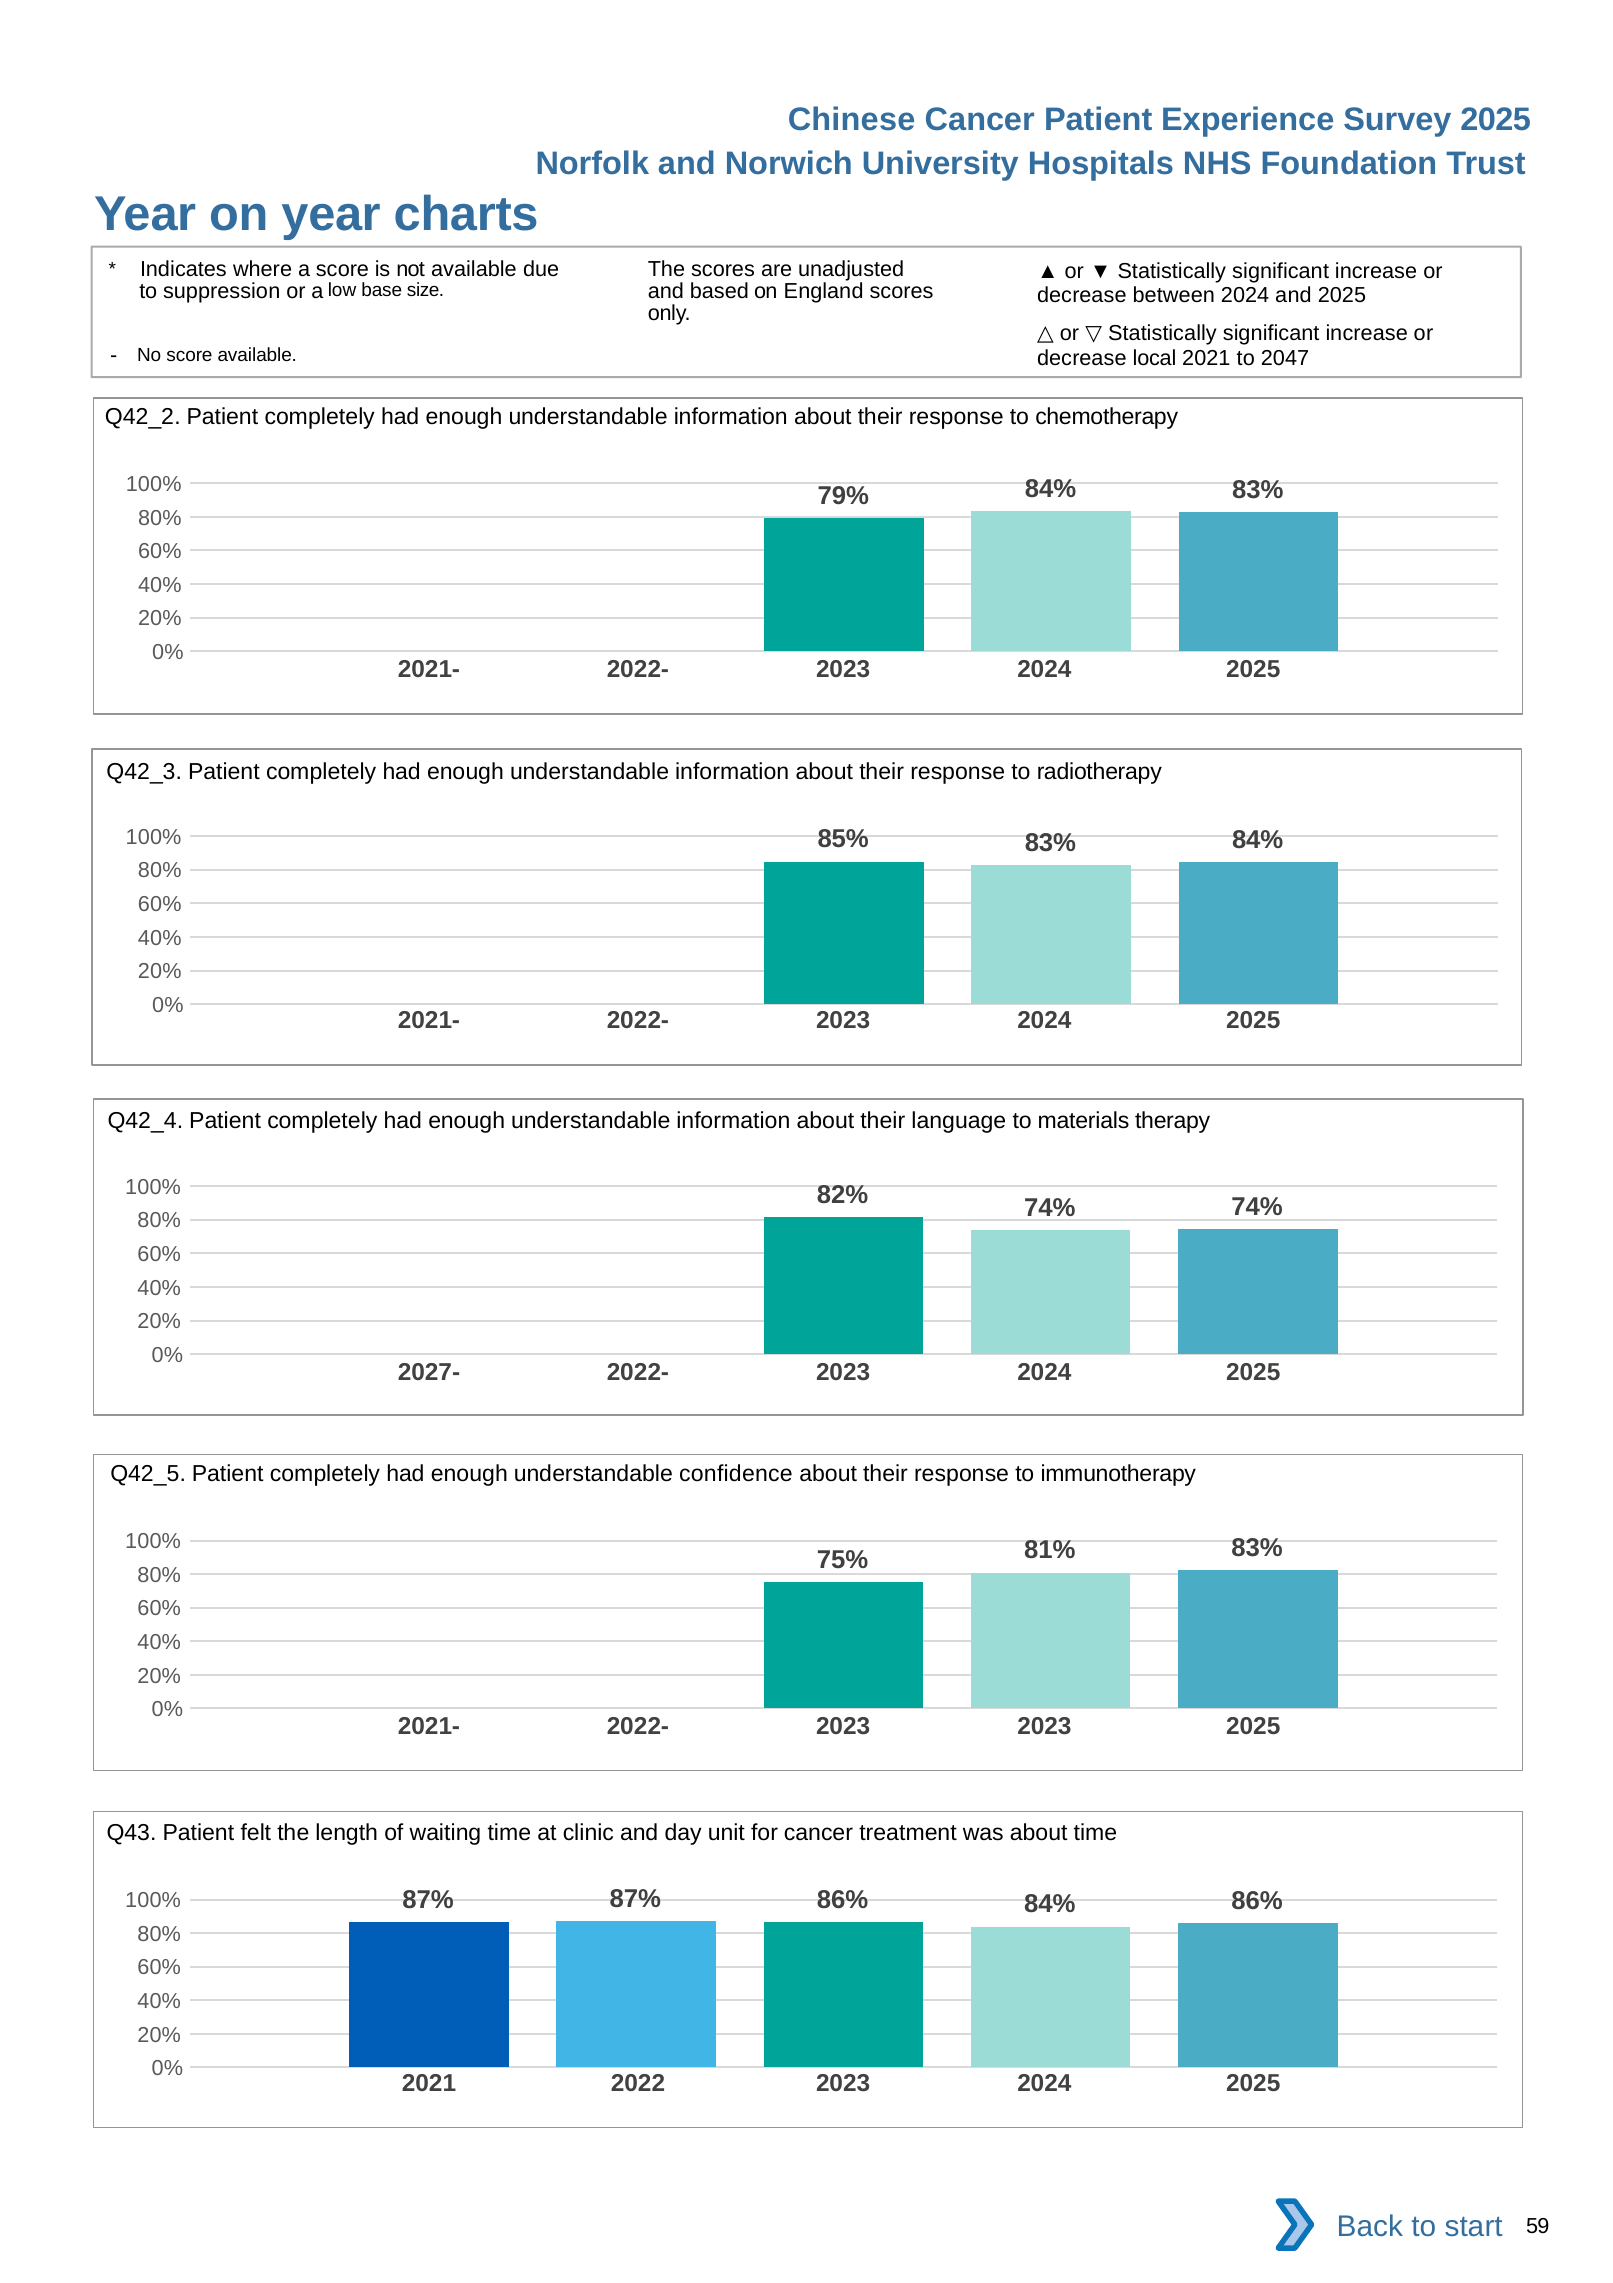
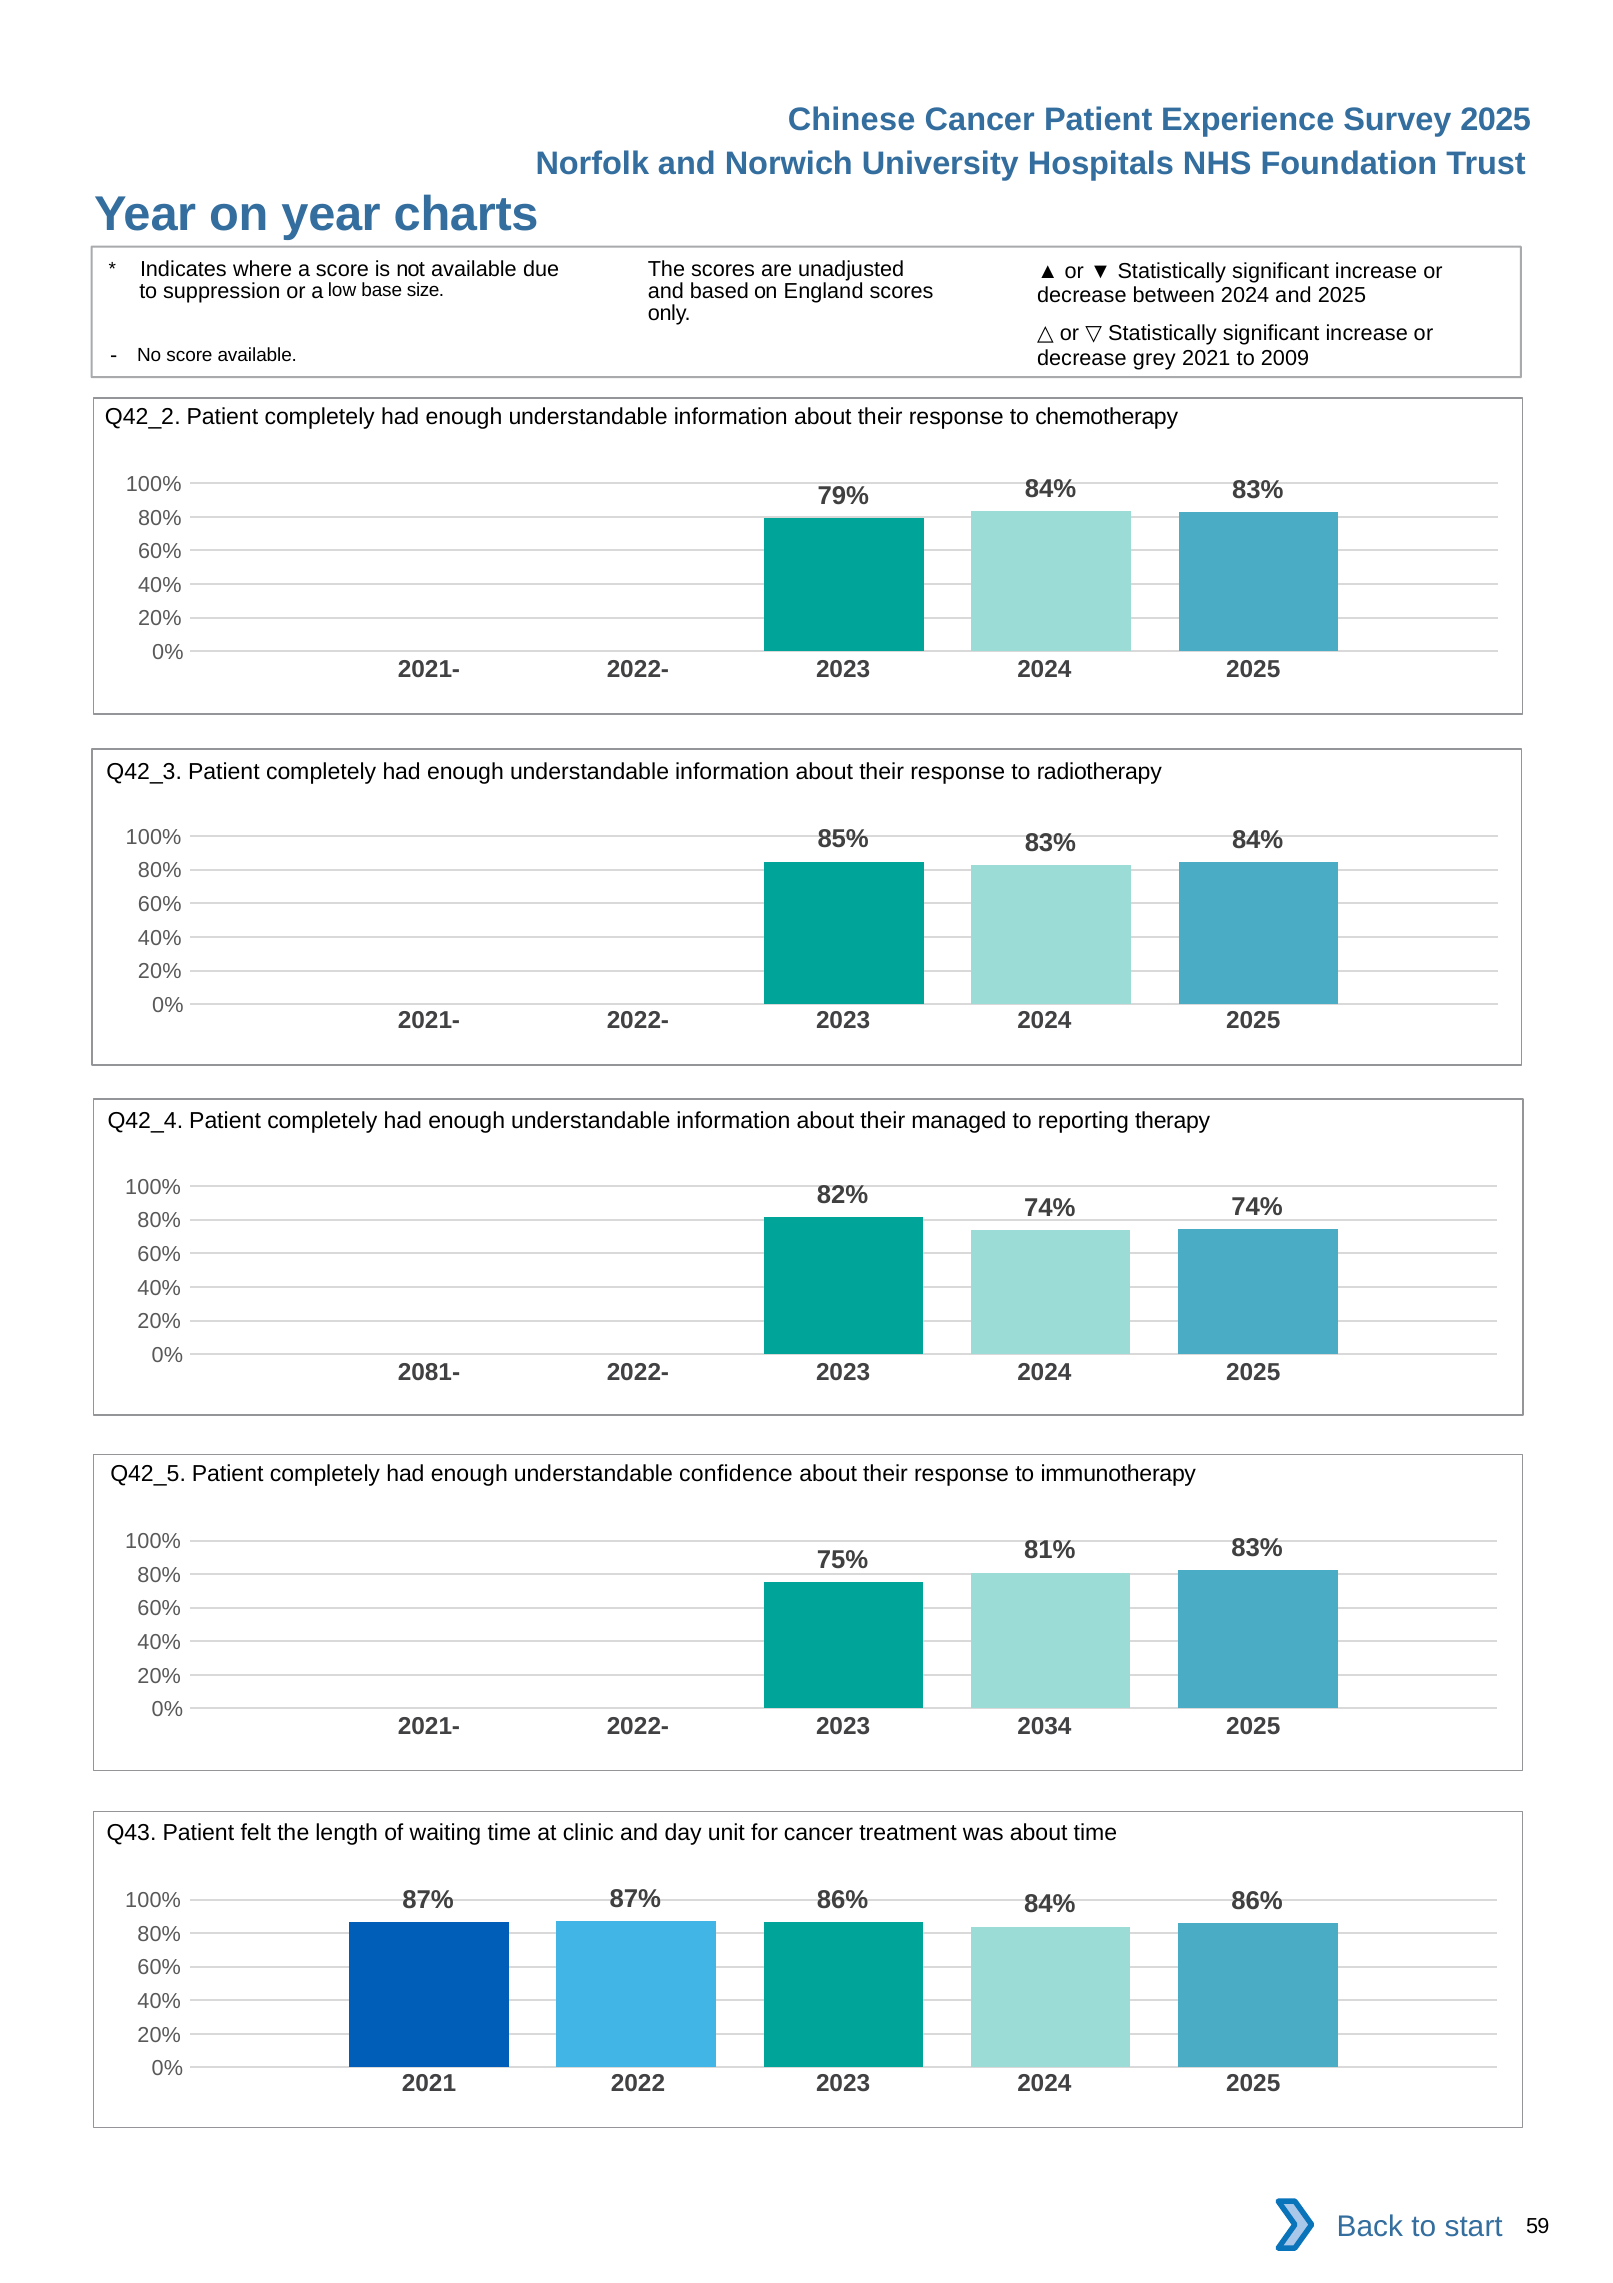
local: local -> grey (1154, 358)
2047: 2047 -> 2009 (1285, 358)
language: language -> managed (959, 1121)
materials: materials -> reporting (1083, 1121)
2027-: 2027- -> 2081- (429, 1372)
2023 2023: 2023 -> 2034 (1044, 1726)
